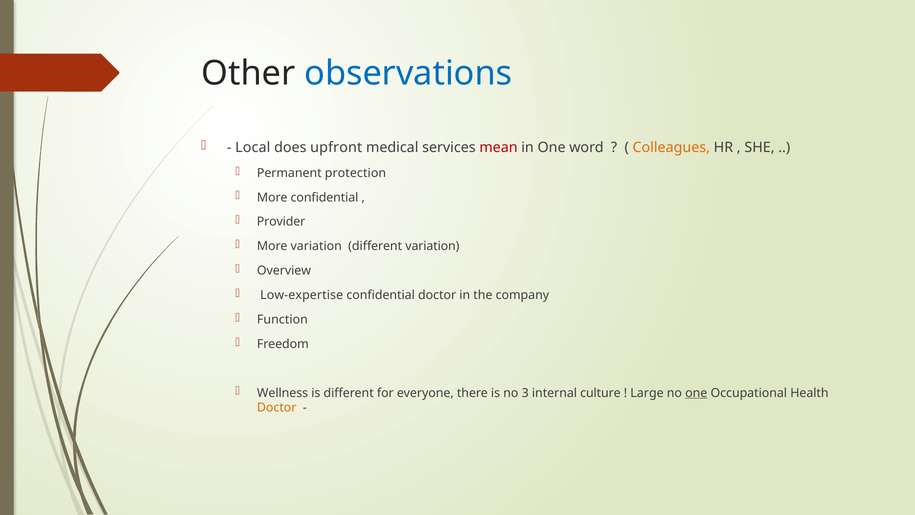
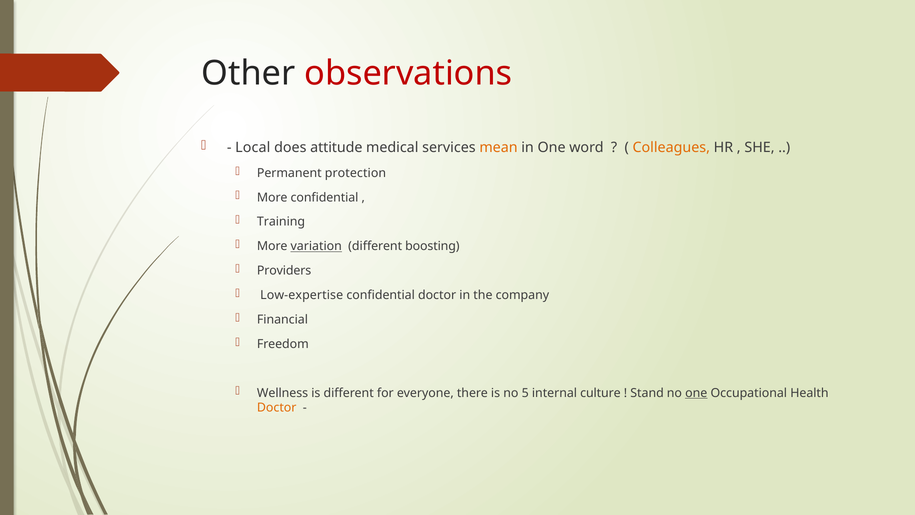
observations colour: blue -> red (408, 73)
upfront: upfront -> attitude (336, 147)
mean colour: red -> orange (498, 147)
Provider: Provider -> Training (281, 222)
variation underline: none -> present (316, 246)
different variation: variation -> boosting (432, 246)
Overview: Overview -> Providers (284, 271)
Function: Function -> Financial (282, 319)
3: 3 -> 5 (525, 393)
Large: Large -> Stand (647, 393)
